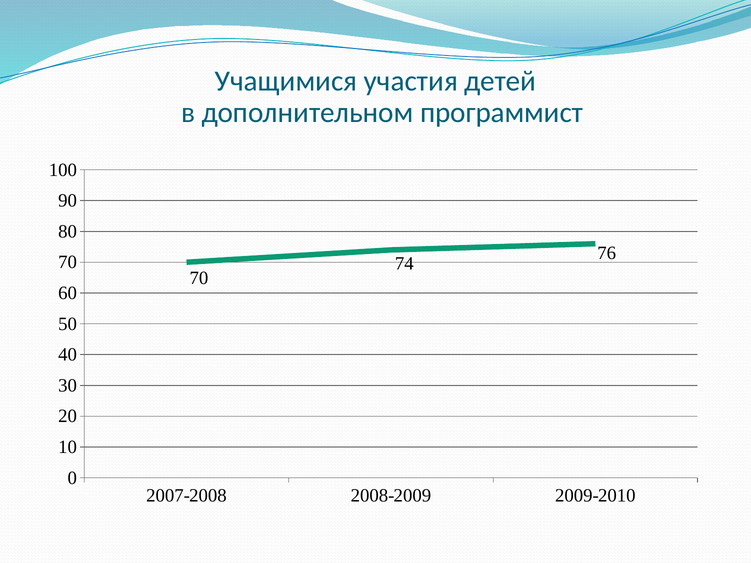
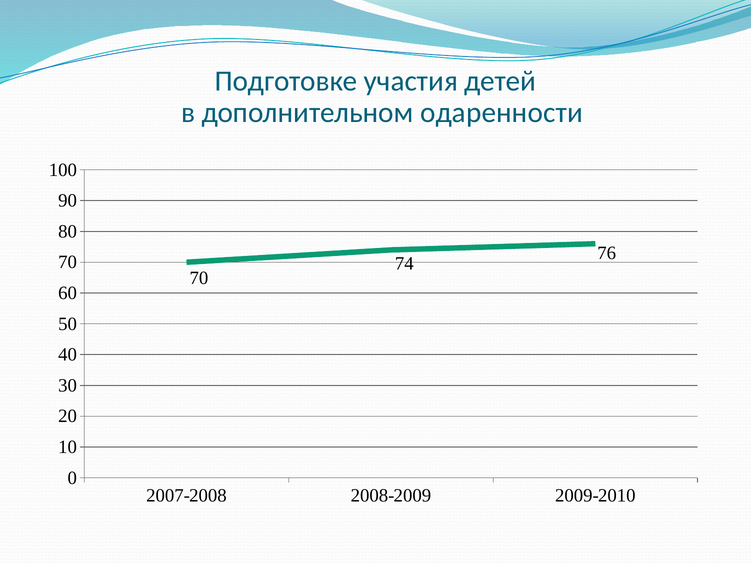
Учащимися: Учащимися -> Подготовке (286, 81)
программист: программист -> одаренности (501, 113)
